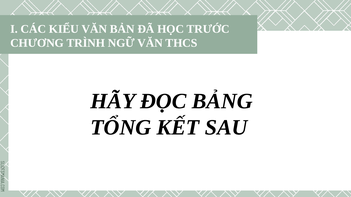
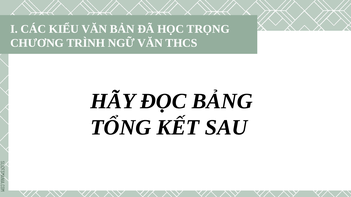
TRƯỚC: TRƯỚC -> TRỌNG (208, 29)
